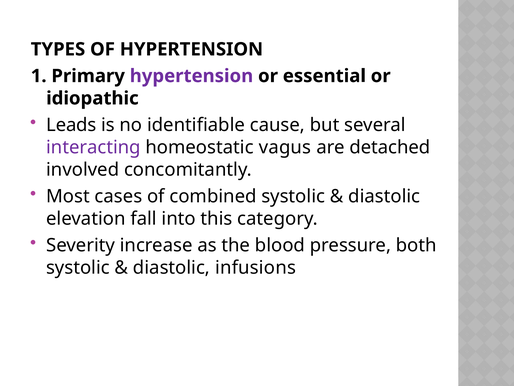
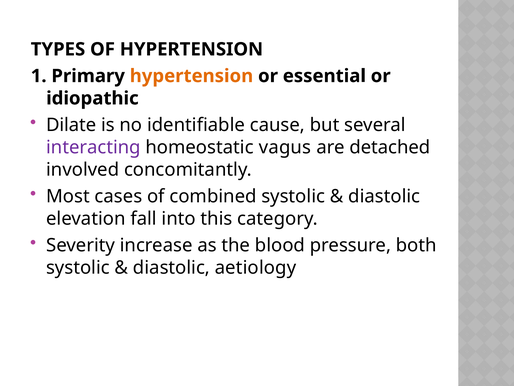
hypertension colour: purple -> orange (191, 76)
Leads: Leads -> Dilate (71, 125)
infusions: infusions -> aetiology (256, 267)
